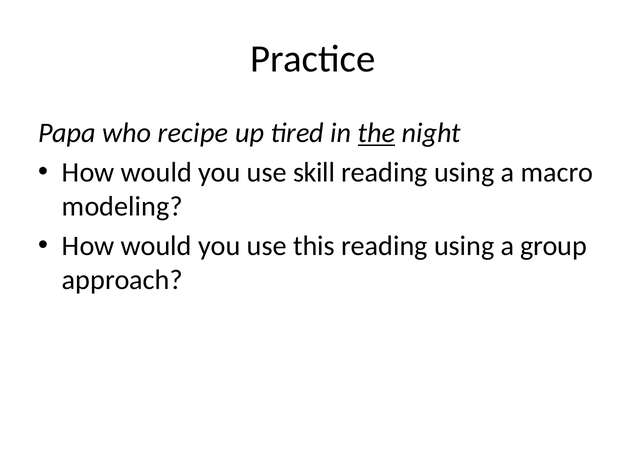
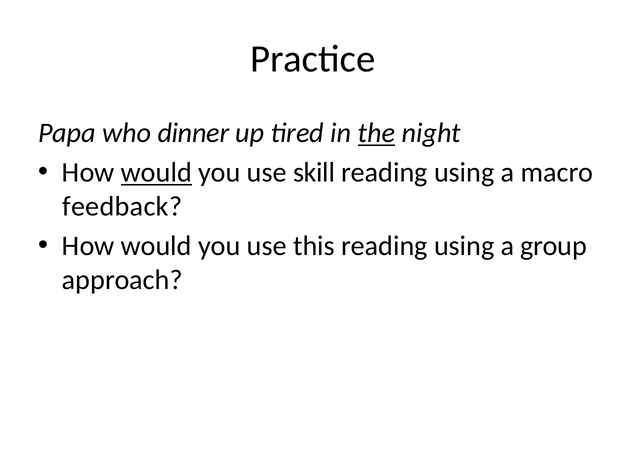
recipe: recipe -> dinner (193, 133)
would underline: none -> present (156, 173)
modeling: modeling -> feedback (122, 207)
